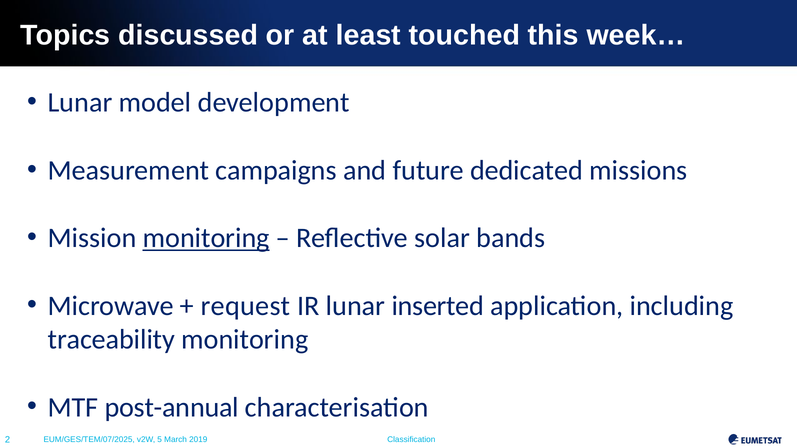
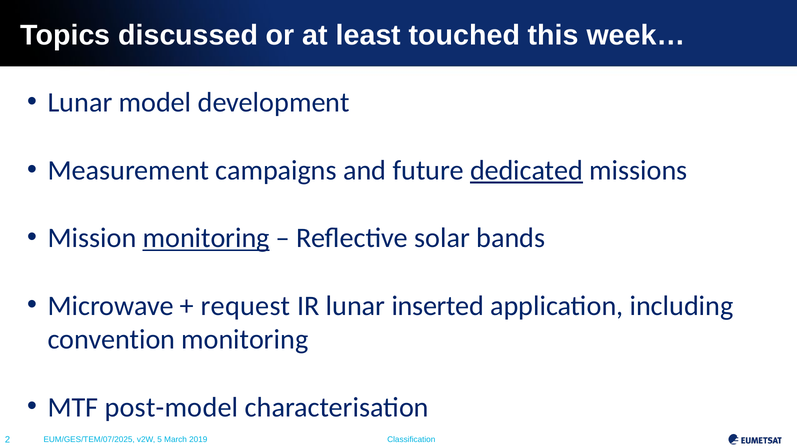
dedicated underline: none -> present (527, 170)
traceability: traceability -> convention (111, 340)
post-annual: post-annual -> post-model (172, 408)
